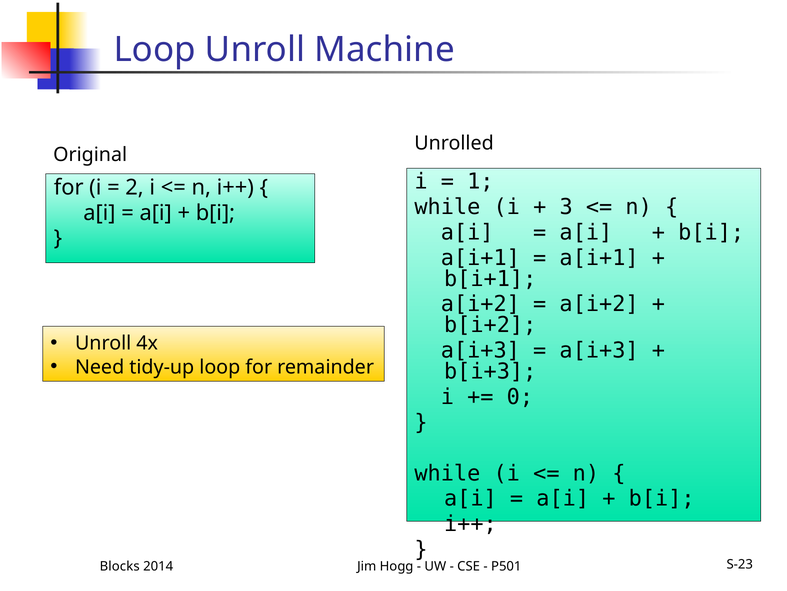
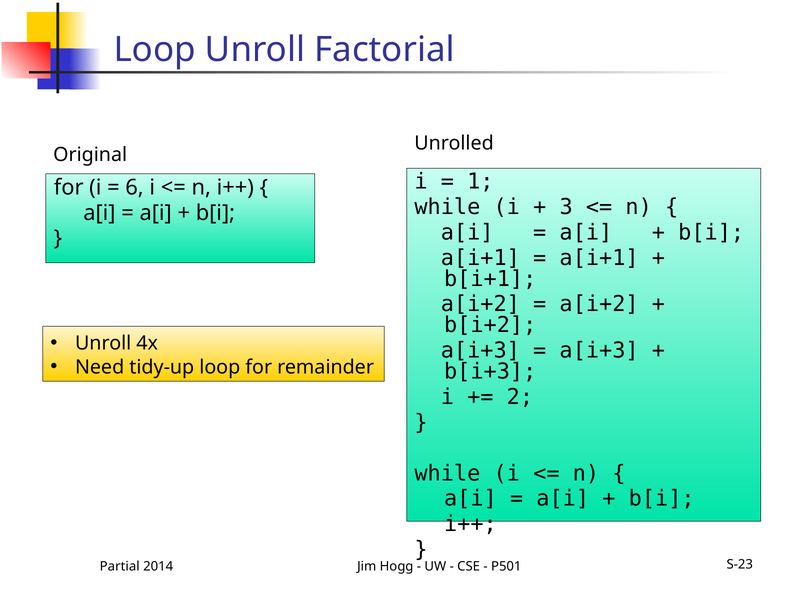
Machine: Machine -> Factorial (385, 50)
2: 2 -> 6 (135, 187)
0: 0 -> 2 (520, 397)
Blocks: Blocks -> Partial (120, 566)
